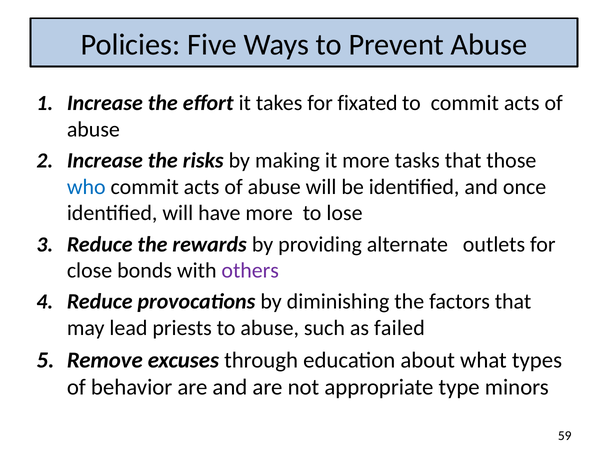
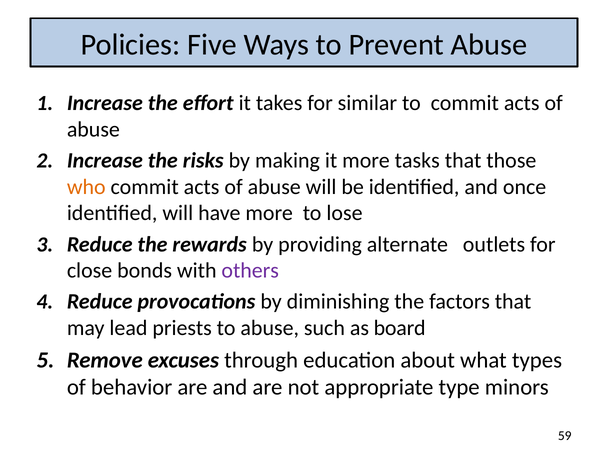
fixated: fixated -> similar (367, 103)
who colour: blue -> orange (86, 187)
failed: failed -> board (400, 328)
